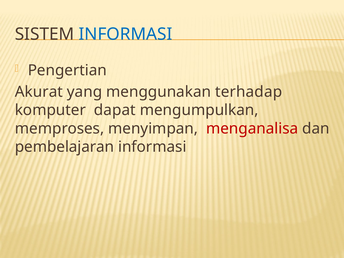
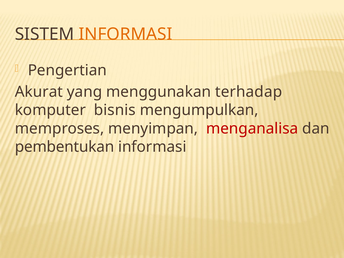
INFORMASI colour: blue -> orange (126, 34)
dapat: dapat -> bisnis (115, 110)
pembelajaran: pembelajaran -> pembentukan (65, 147)
